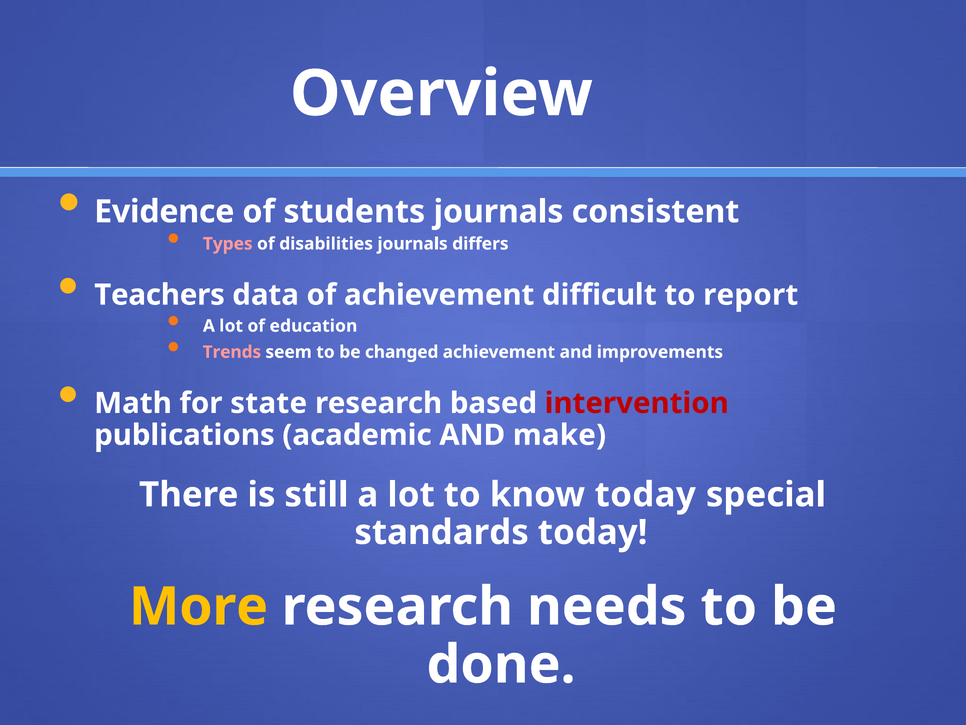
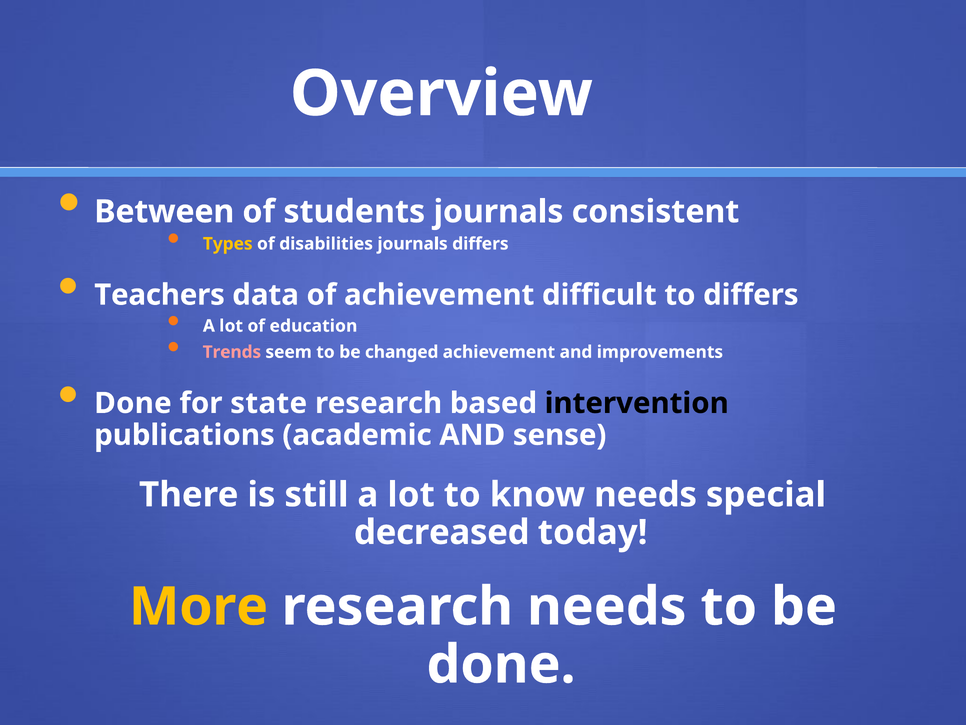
Evidence: Evidence -> Between (164, 212)
Types colour: pink -> yellow (228, 244)
to report: report -> differs (751, 295)
Math: Math -> Done (133, 403)
intervention colour: red -> black (637, 403)
make: make -> sense (560, 435)
know today: today -> needs (646, 494)
standards: standards -> decreased (442, 532)
